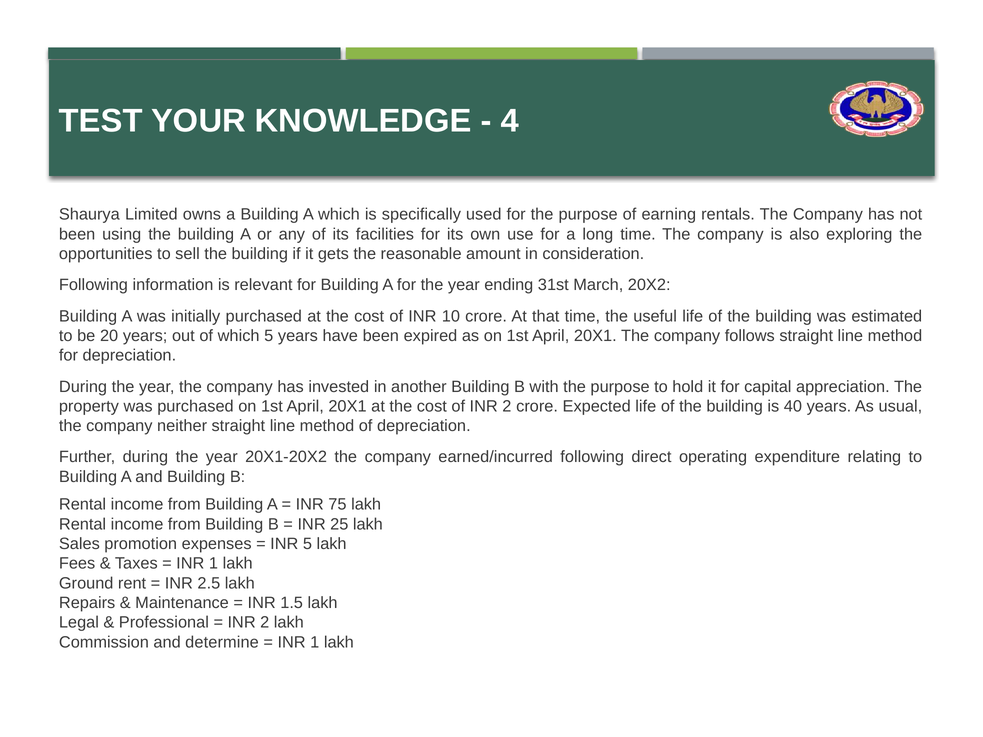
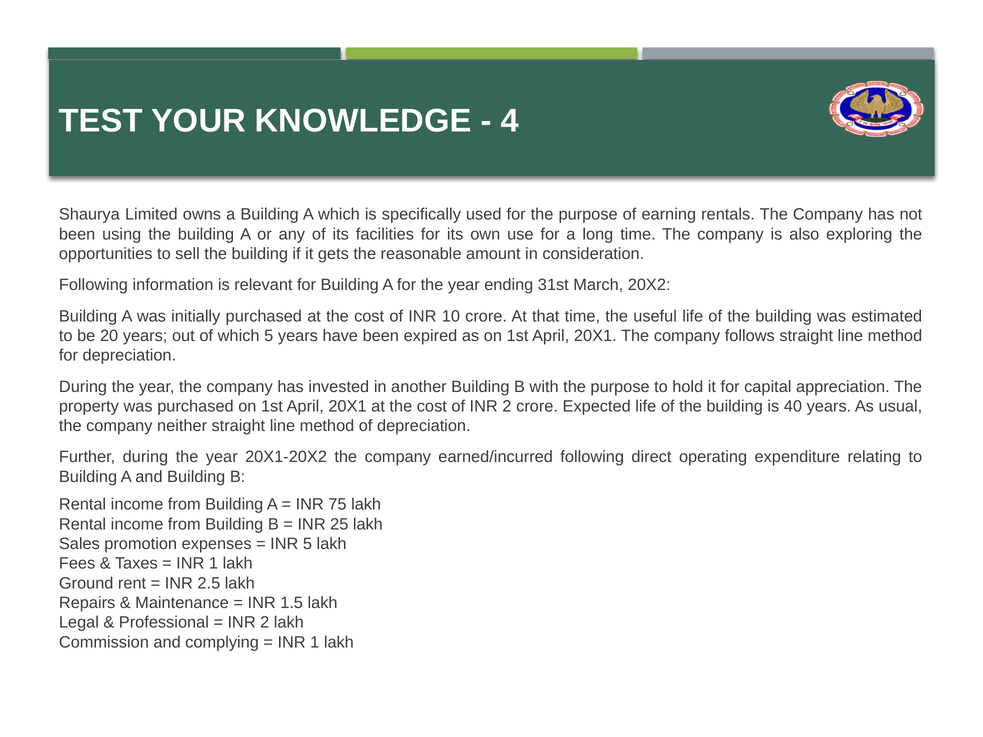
determine: determine -> complying (222, 642)
